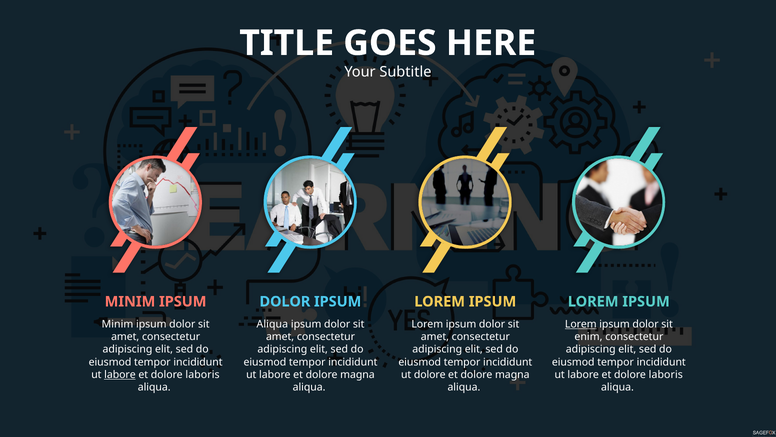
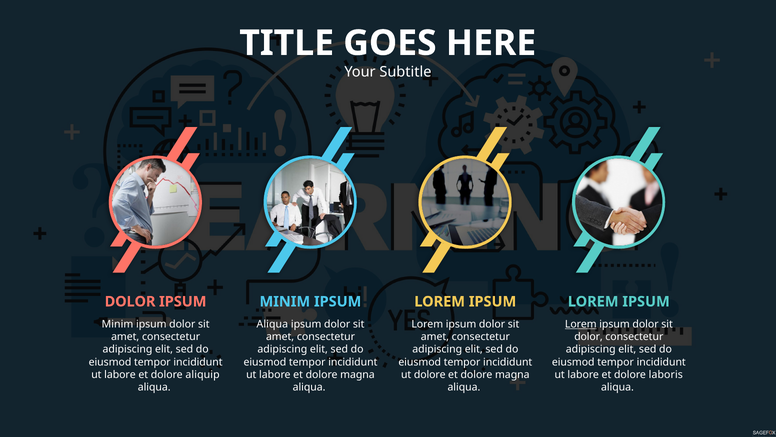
MINIM: MINIM -> DOLOR (130, 301)
DOLOR: DOLOR -> MINIM (285, 301)
enim: enim -> dolor (589, 336)
labore underline: present -> none (120, 374)
laboris: laboris -> aliquip (203, 374)
